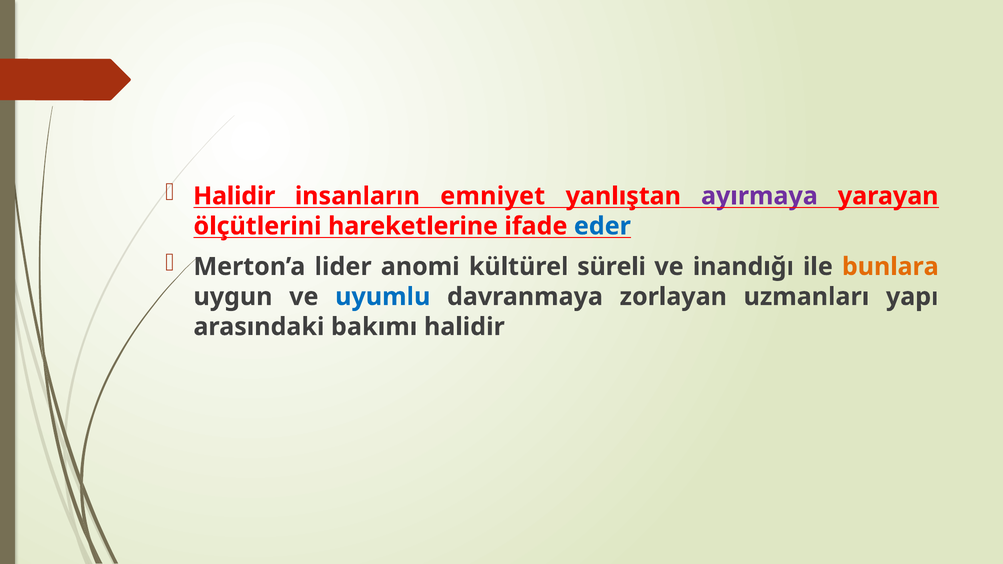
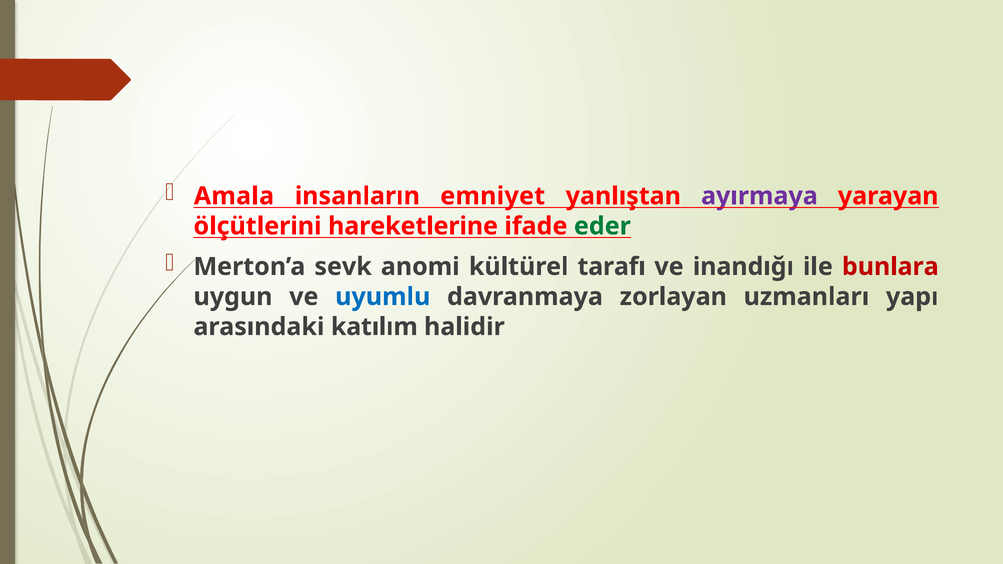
Halidir: Halidir -> Amala (234, 196)
eder colour: blue -> green (602, 226)
lider: lider -> sevk (343, 267)
süreli: süreli -> tarafı (612, 267)
bunlara colour: orange -> red (890, 267)
bakımı: bakımı -> katılım (374, 327)
